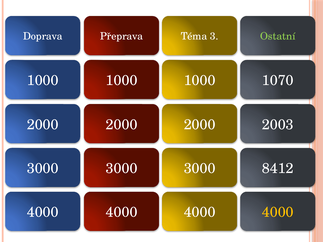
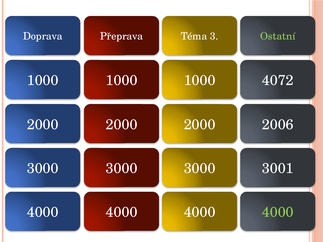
1070: 1070 -> 4072 (278, 81)
2003: 2003 -> 2006 (278, 125)
8412: 8412 -> 3001 (278, 169)
4000 colour: yellow -> light green (278, 212)
